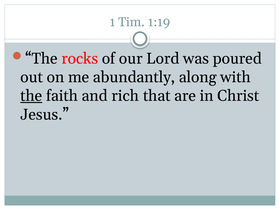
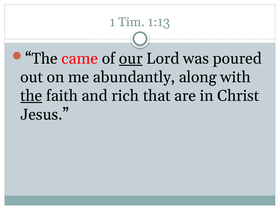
1:19: 1:19 -> 1:13 (159, 22)
rocks: rocks -> came (80, 59)
our underline: none -> present (131, 59)
